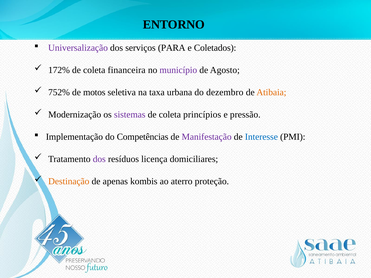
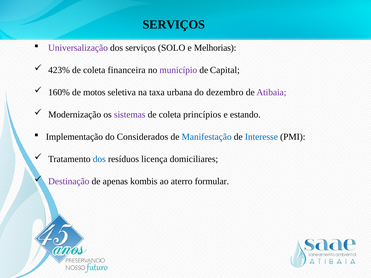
ENTORNO: ENTORNO -> SERVIÇOS (174, 25)
PARA: PARA -> SOLO (172, 48)
Coletados: Coletados -> Melhorias (215, 48)
172%: 172% -> 423% (59, 70)
Agosto: Agosto -> Capital (225, 70)
752%: 752% -> 160% (59, 92)
Atibaia colour: orange -> purple (271, 92)
pressão: pressão -> estando (245, 115)
Competências: Competências -> Considerados (143, 137)
Manifestação colour: purple -> blue (207, 137)
dos colour: purple -> blue (99, 159)
Destinação colour: orange -> purple (69, 181)
proteção: proteção -> formular (212, 181)
